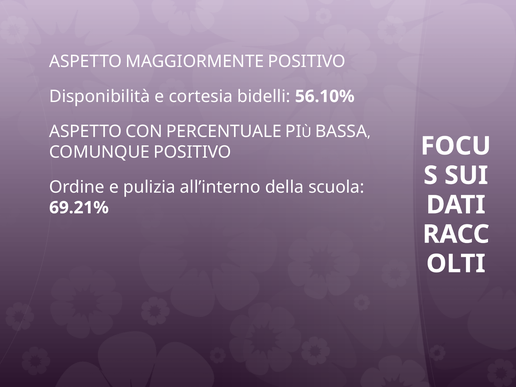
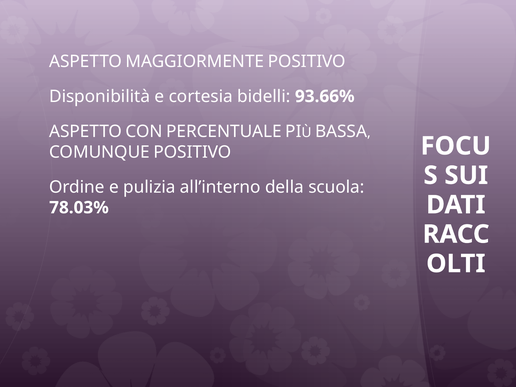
56.10%: 56.10% -> 93.66% (325, 96)
69.21%: 69.21% -> 78.03% (79, 208)
